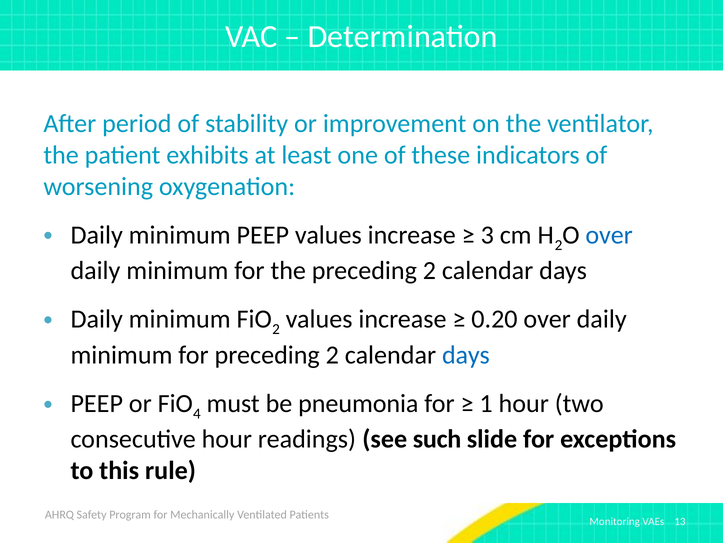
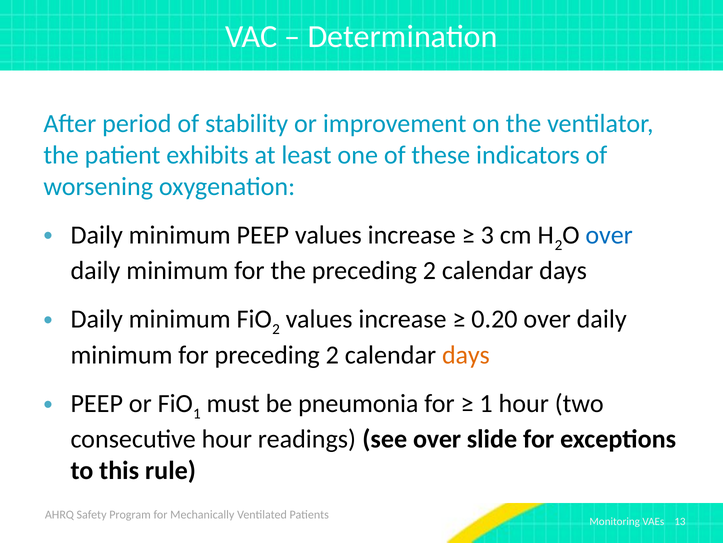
days colour: blue -> orange (466, 355)
4: 4 -> 1 (197, 413)
see such: such -> over (437, 439)
